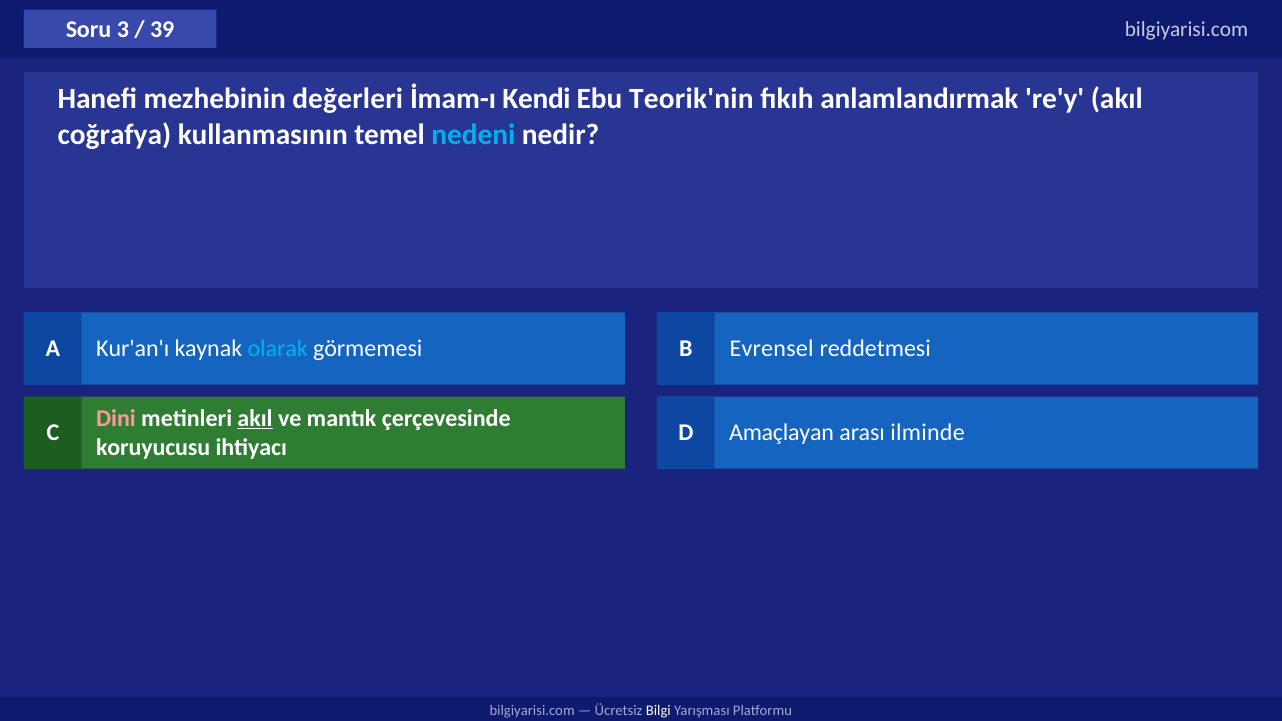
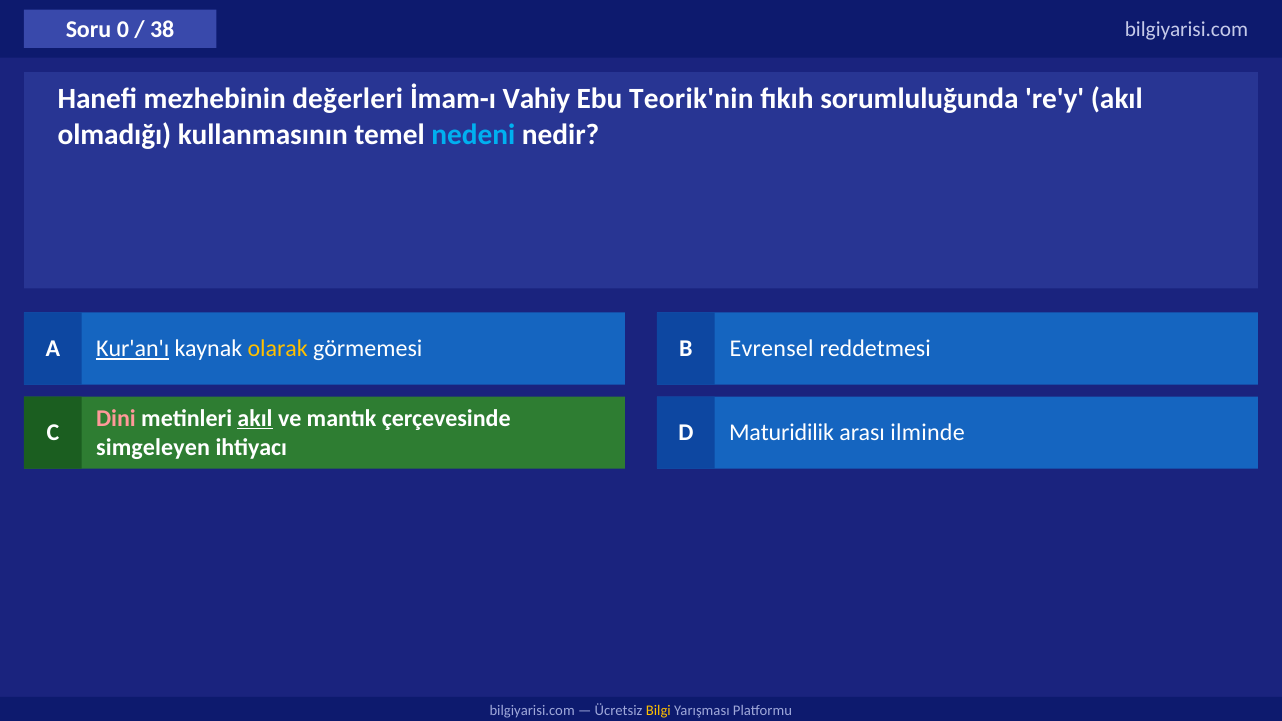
3: 3 -> 0 (123, 29)
39: 39 -> 38 (162, 29)
Kendi: Kendi -> Vahiy (536, 99)
anlamlandırmak: anlamlandırmak -> sorumluluğunda (919, 99)
coğrafya: coğrafya -> olmadığı (114, 134)
Kur'an'ı underline: none -> present (133, 349)
olarak colour: light blue -> yellow (278, 349)
Amaçlayan: Amaçlayan -> Maturidilik (782, 433)
koruyucusu: koruyucusu -> simgeleyen (153, 448)
Bilgi colour: white -> yellow (658, 711)
